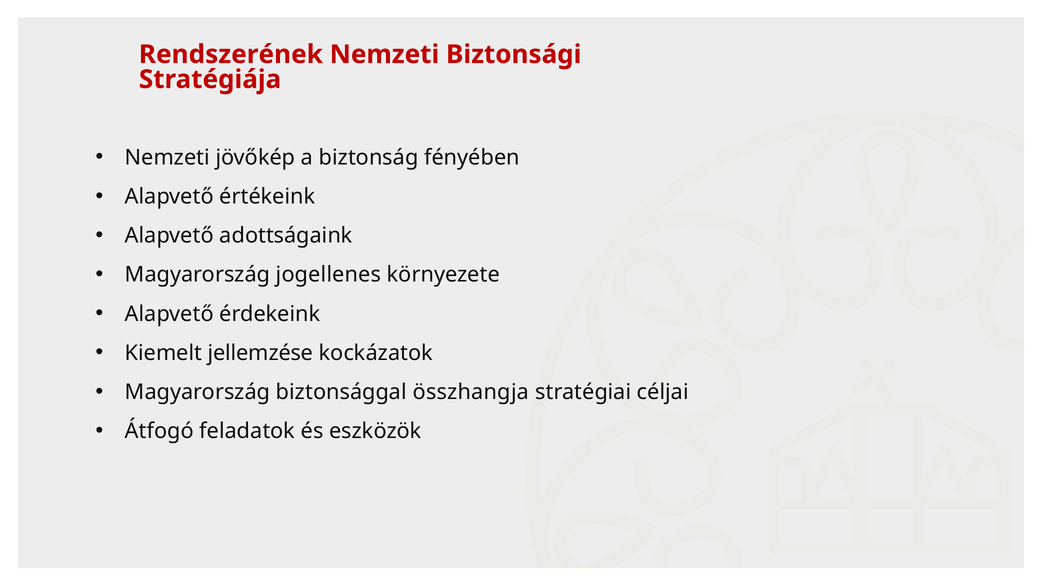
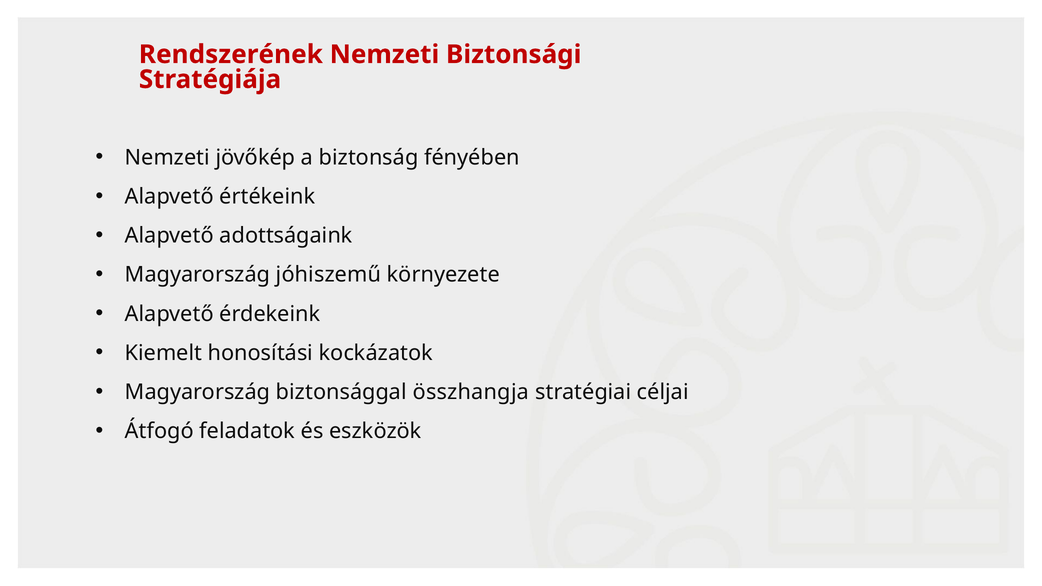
jogellenes: jogellenes -> jóhiszemű (328, 275)
jellemzése: jellemzése -> honosítási (260, 353)
